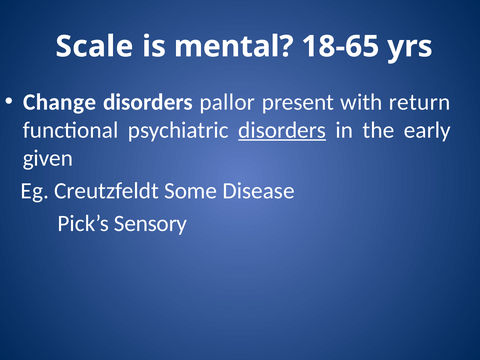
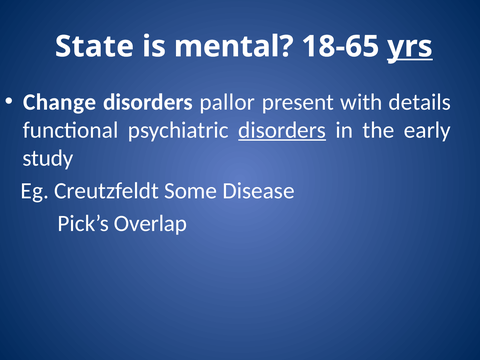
Scale: Scale -> State (94, 47)
yrs underline: none -> present (410, 47)
return: return -> details (420, 102)
given: given -> study (48, 158)
Sensory: Sensory -> Overlap (151, 223)
